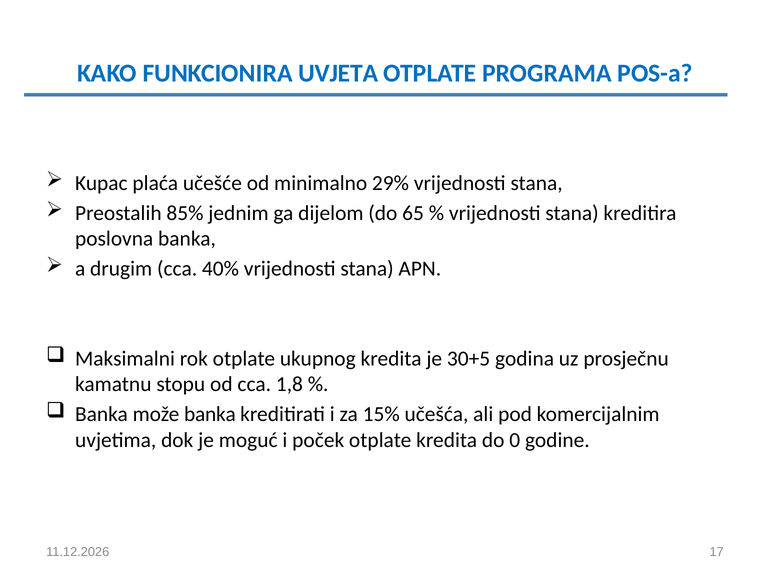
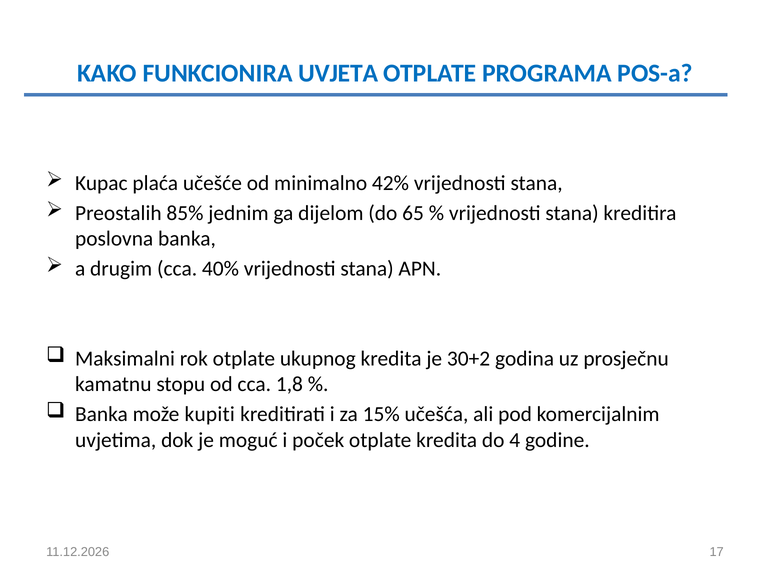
29%: 29% -> 42% (391, 183)
30+5: 30+5 -> 30+2 (469, 358)
može banka: banka -> kupiti (210, 414)
0: 0 -> 4 (515, 440)
